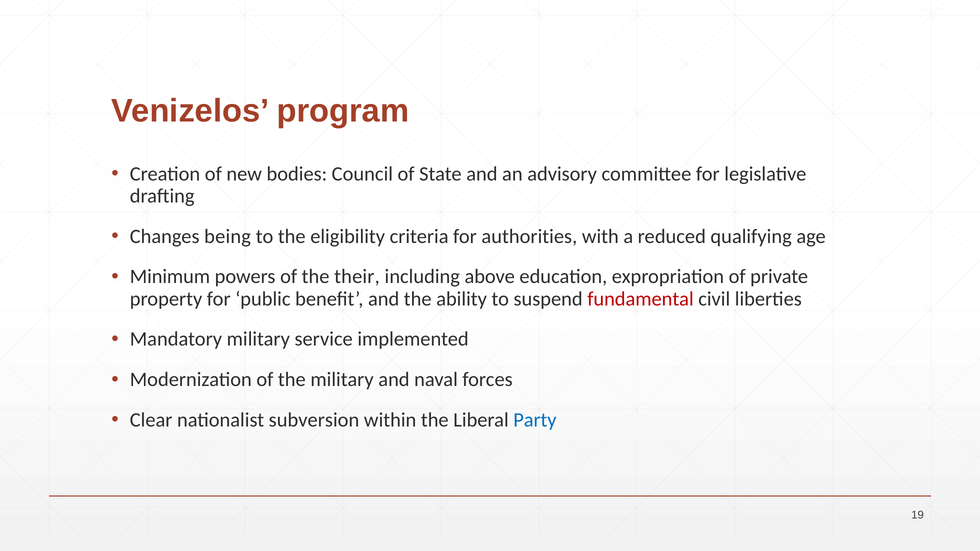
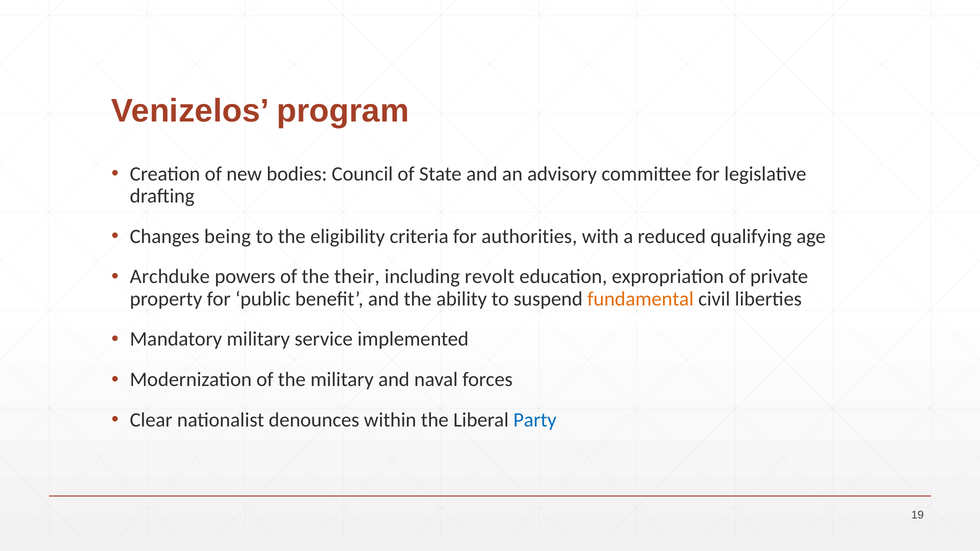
Minimum: Minimum -> Archduke (170, 277)
above: above -> revolt (490, 277)
fundamental colour: red -> orange (640, 299)
subversion: subversion -> denounces (314, 420)
